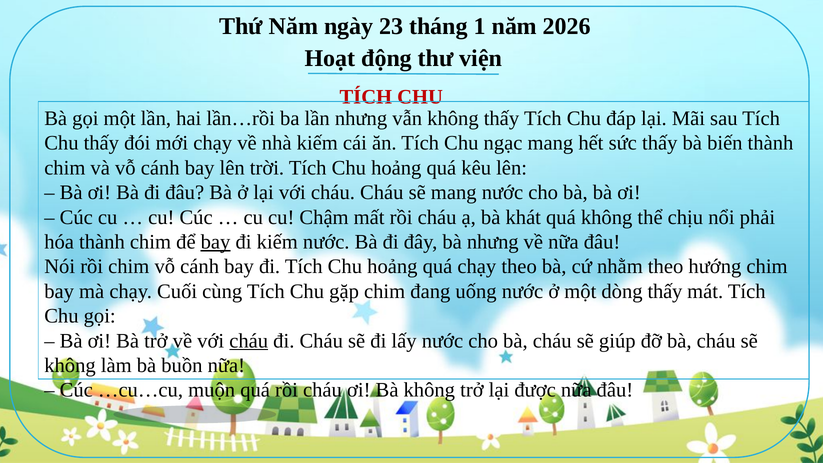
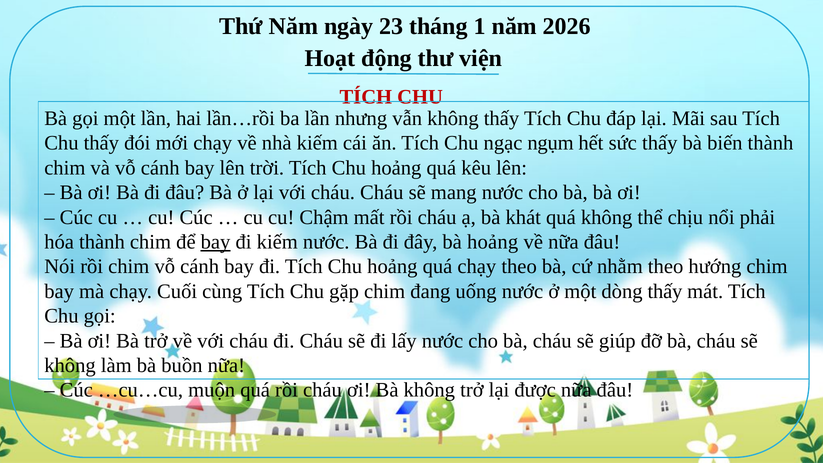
ngạc mang: mang -> ngụm (551, 143)
bà nhưng: nhưng -> hoảng (493, 242)
cháu underline: present -> none (249, 341)
